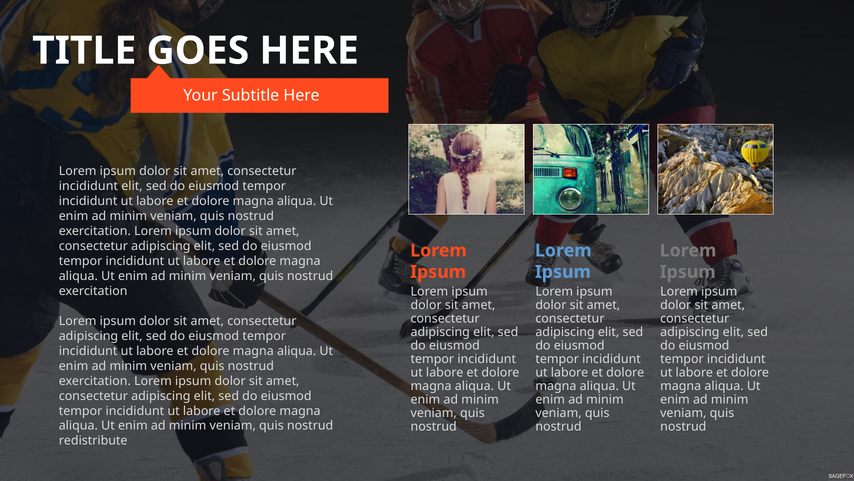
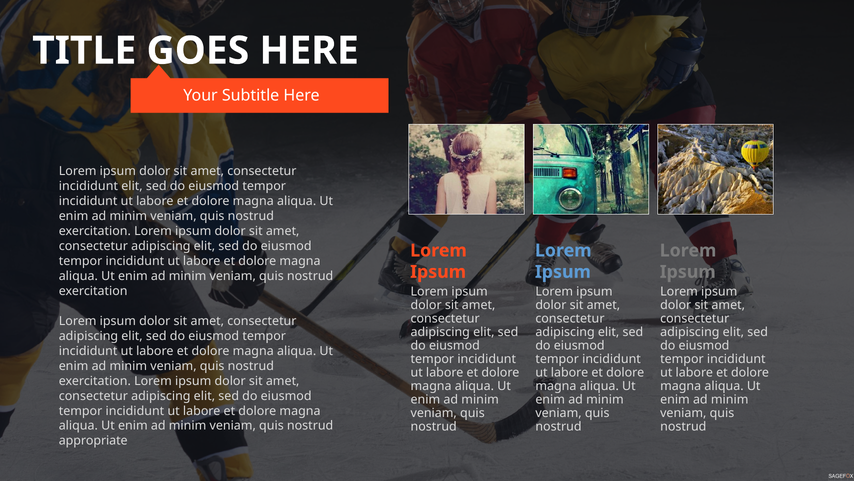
redistribute: redistribute -> appropriate (93, 440)
